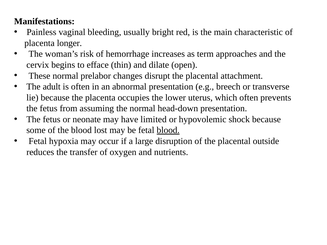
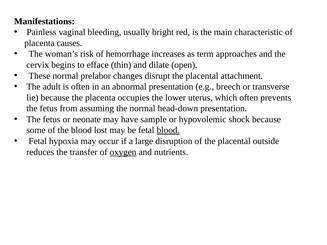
longer: longer -> causes (69, 43)
limited: limited -> sample (154, 119)
oxygen underline: none -> present (123, 152)
